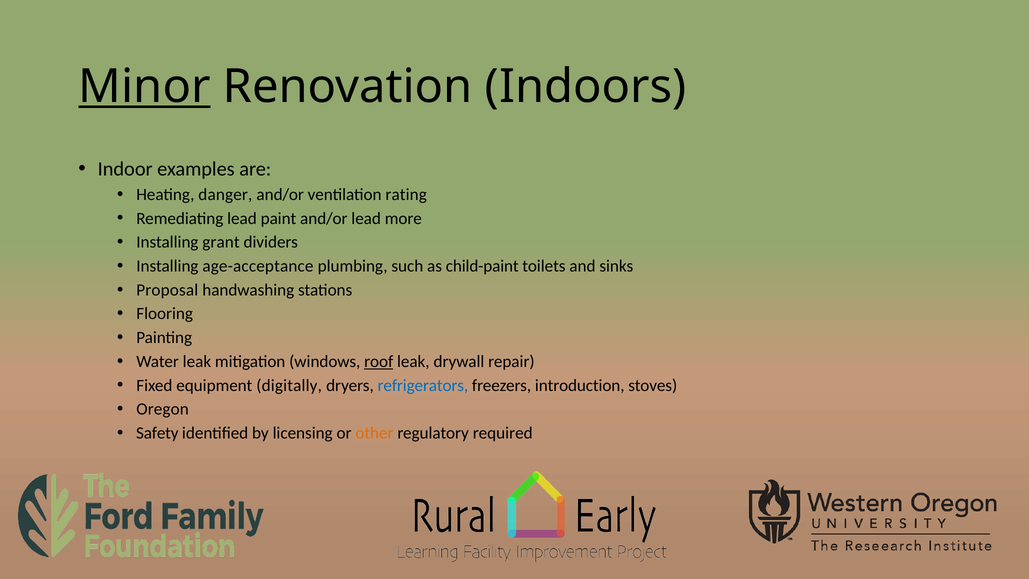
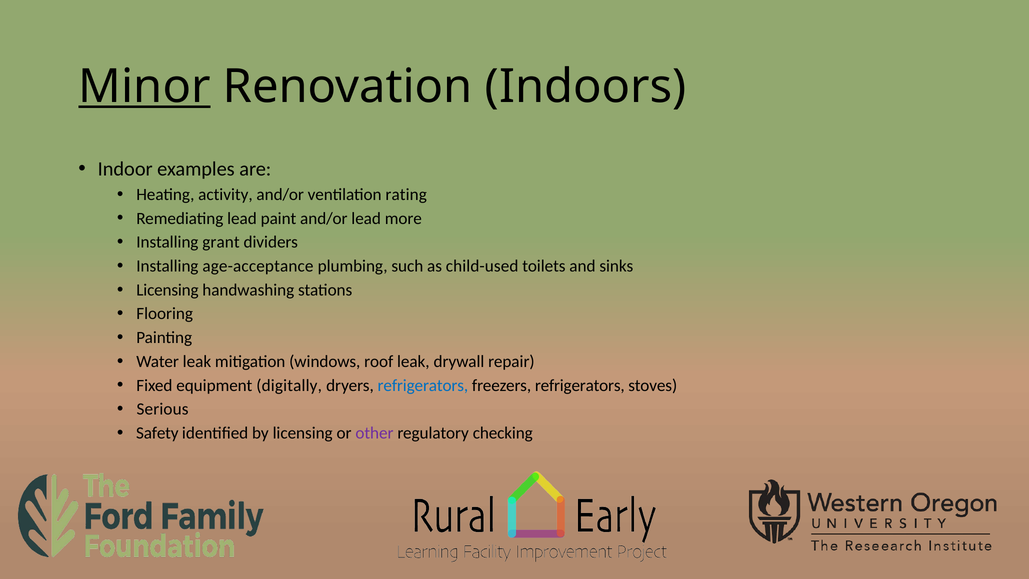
danger: danger -> activity (225, 194)
child-paint: child-paint -> child-used (482, 266)
Proposal: Proposal -> Licensing (167, 290)
roof underline: present -> none (379, 361)
freezers introduction: introduction -> refrigerators (580, 385)
Oregon: Oregon -> Serious (163, 409)
other colour: orange -> purple (374, 433)
required: required -> checking (503, 433)
